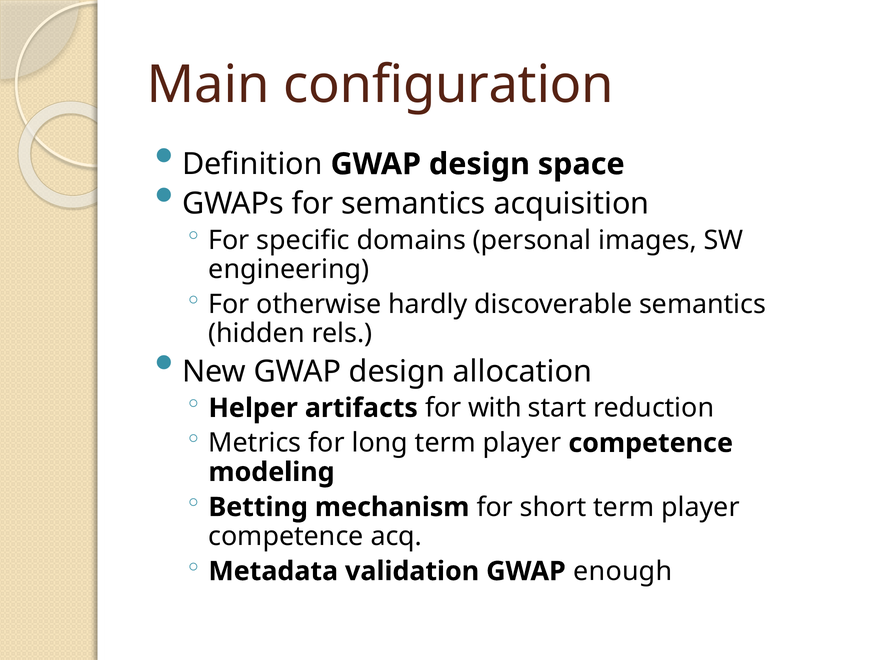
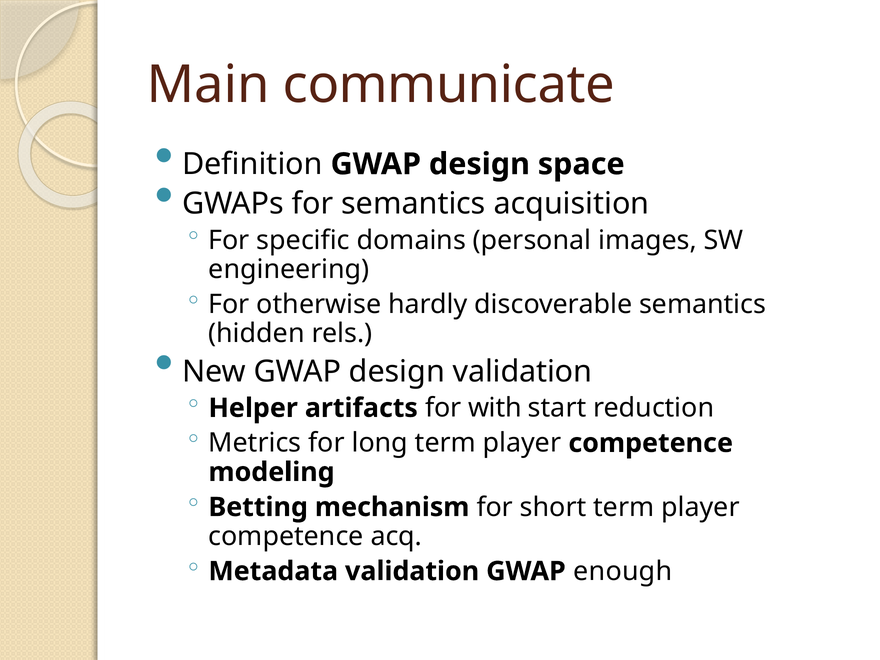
configuration: configuration -> communicate (449, 85)
design allocation: allocation -> validation (522, 371)
